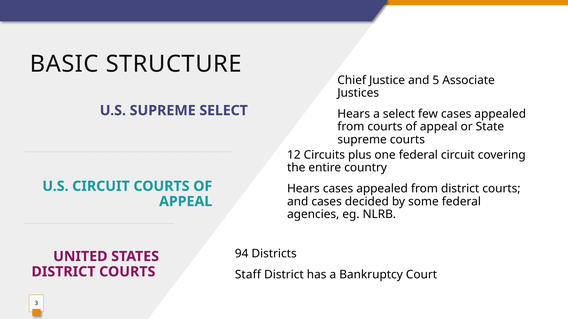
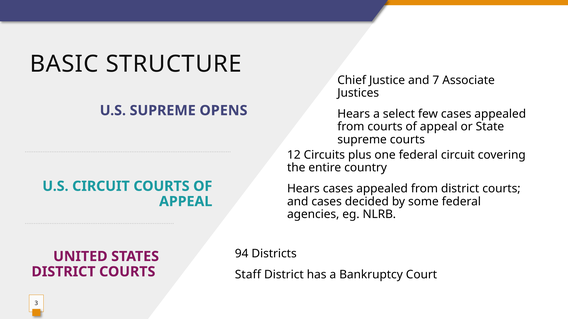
5: 5 -> 7 (436, 80)
SUPREME SELECT: SELECT -> OPENS (223, 111)
